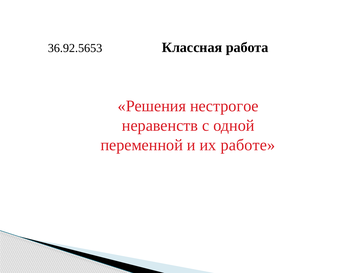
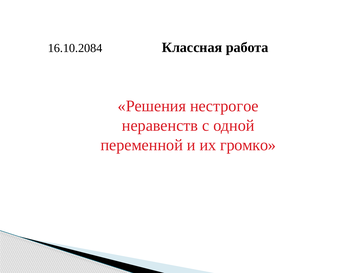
36.92.5653: 36.92.5653 -> 16.10.2084 (75, 48)
работе: работе -> громко (248, 145)
